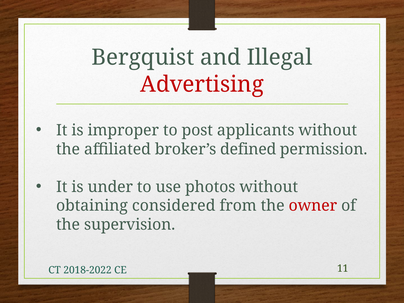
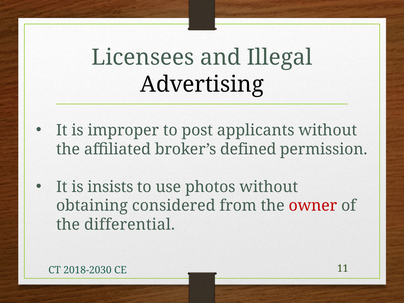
Bergquist: Bergquist -> Licensees (143, 57)
Advertising colour: red -> black (202, 84)
under: under -> insists (110, 187)
supervision: supervision -> differential (130, 225)
2018-2022: 2018-2022 -> 2018-2030 (87, 270)
